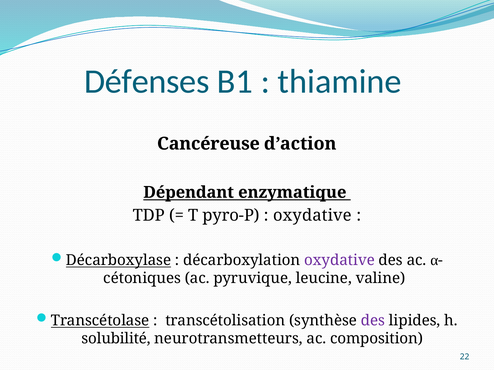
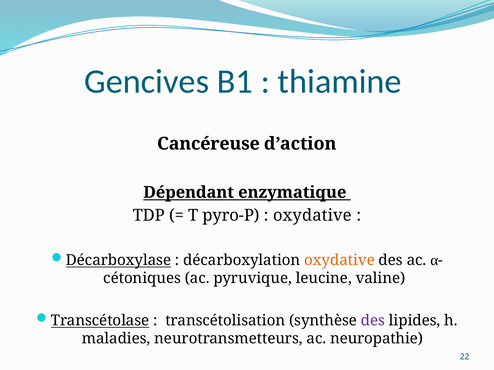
Défenses: Défenses -> Gencives (147, 82)
oxydative colour: purple -> orange (340, 261)
solubilité: solubilité -> maladies (116, 339)
composition: composition -> neuropathie (377, 339)
